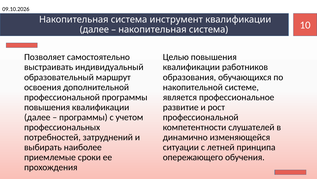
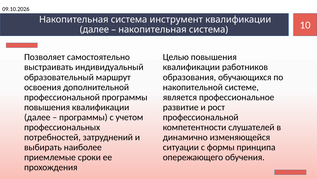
летней: летней -> формы (221, 147)
